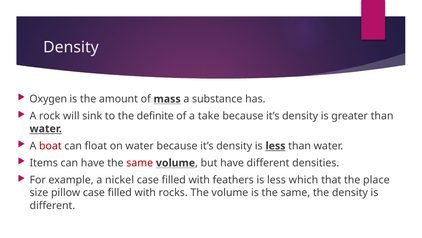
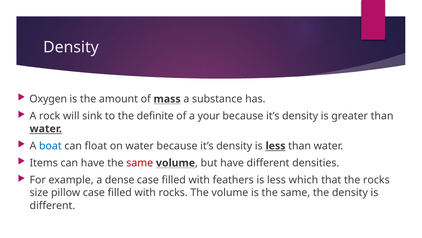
take: take -> your (209, 116)
boat colour: red -> blue (50, 146)
nickel: nickel -> dense (120, 180)
the place: place -> rocks (376, 180)
